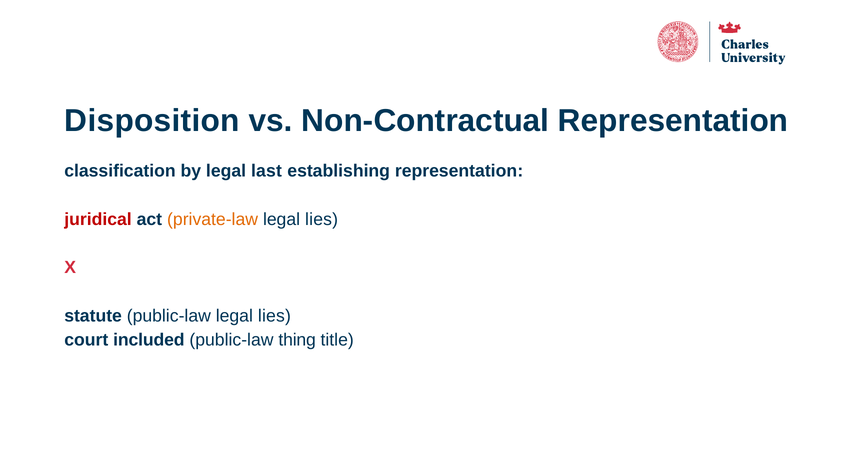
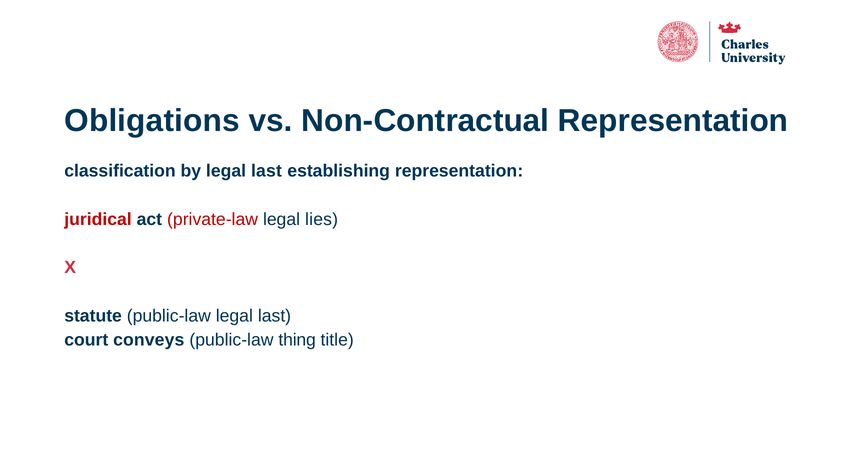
Disposition: Disposition -> Obligations (152, 120)
private-law colour: orange -> red (213, 219)
public-law legal lies: lies -> last (275, 316)
included: included -> conveys (149, 340)
